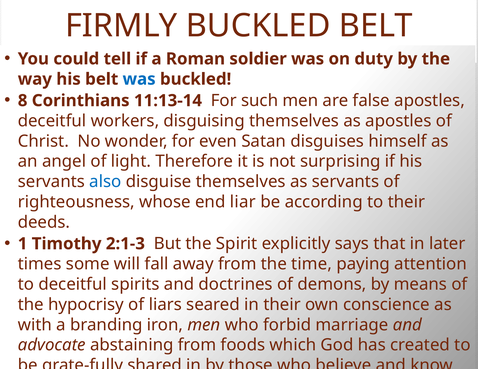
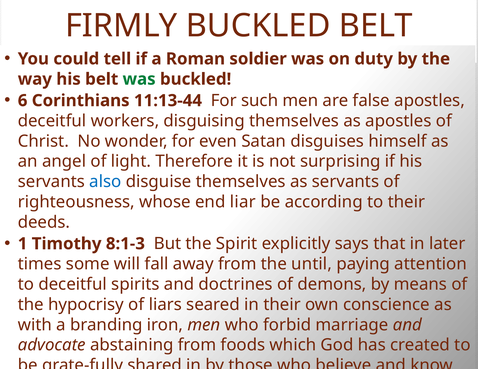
was colour: blue -> green (139, 79)
8: 8 -> 6 (23, 101)
11:13-14: 11:13-14 -> 11:13-44 (168, 101)
2:1-3: 2:1-3 -> 8:1-3 (125, 244)
time: time -> until (312, 264)
